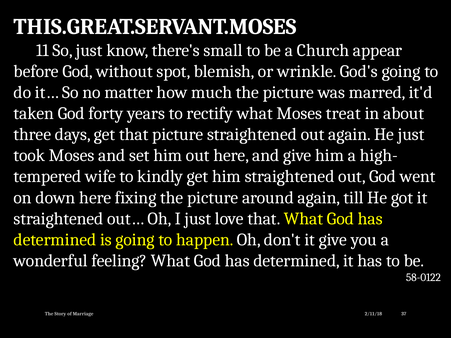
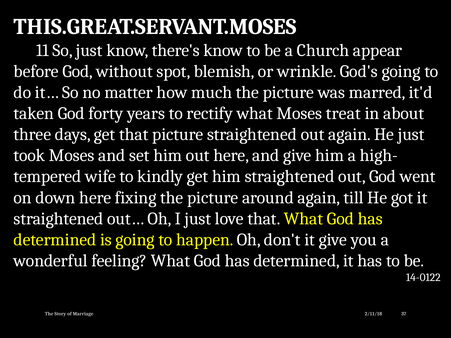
there's small: small -> know (223, 50)
58-0122: 58-0122 -> 14-0122 (423, 278)
